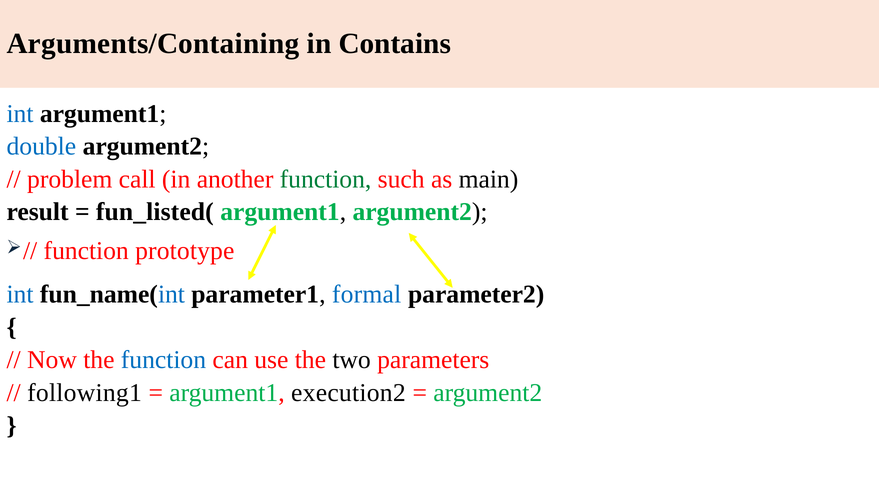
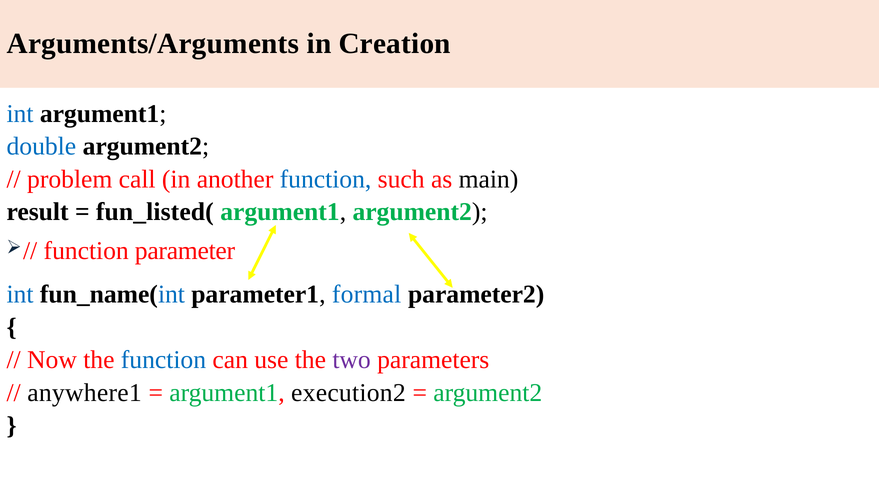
Arguments/Containing: Arguments/Containing -> Arguments/Arguments (153, 44)
Contains: Contains -> Creation (395, 44)
function colour: green -> blue (326, 179)
prototype: prototype -> parameter (185, 251)
two colour: black -> purple (352, 360)
following1: following1 -> anywhere1 (85, 393)
